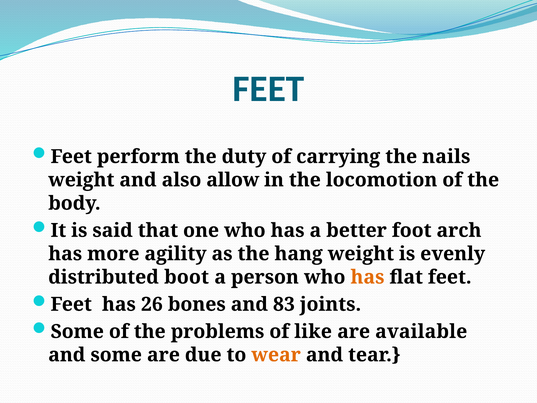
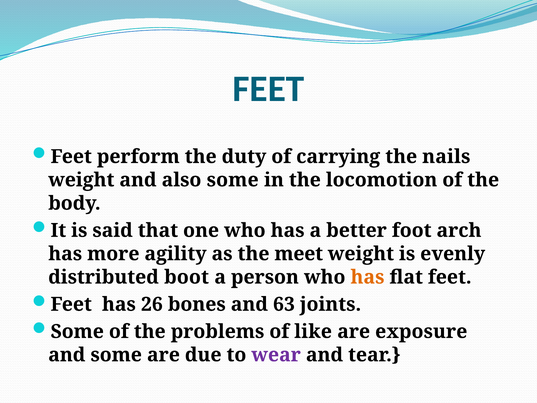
also allow: allow -> some (233, 180)
hang: hang -> meet (299, 254)
83: 83 -> 63 (284, 304)
available: available -> exposure (421, 331)
wear colour: orange -> purple (276, 355)
